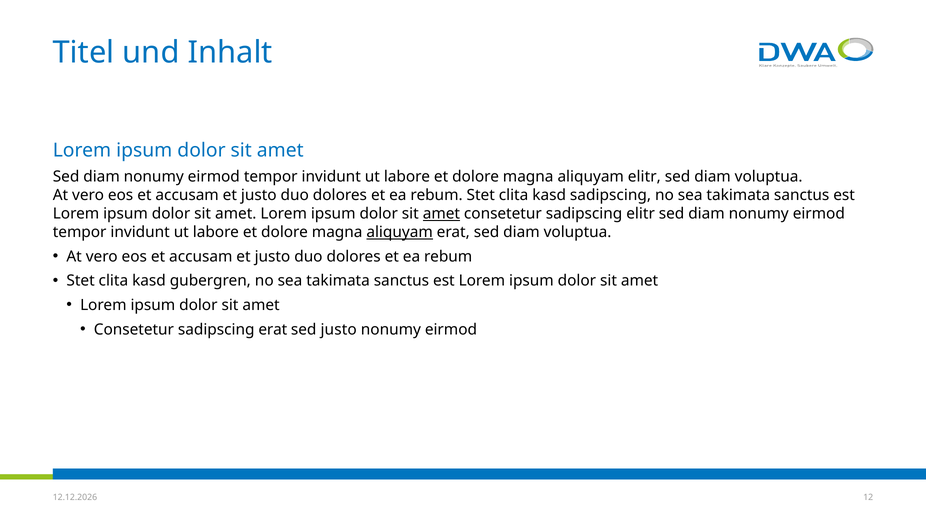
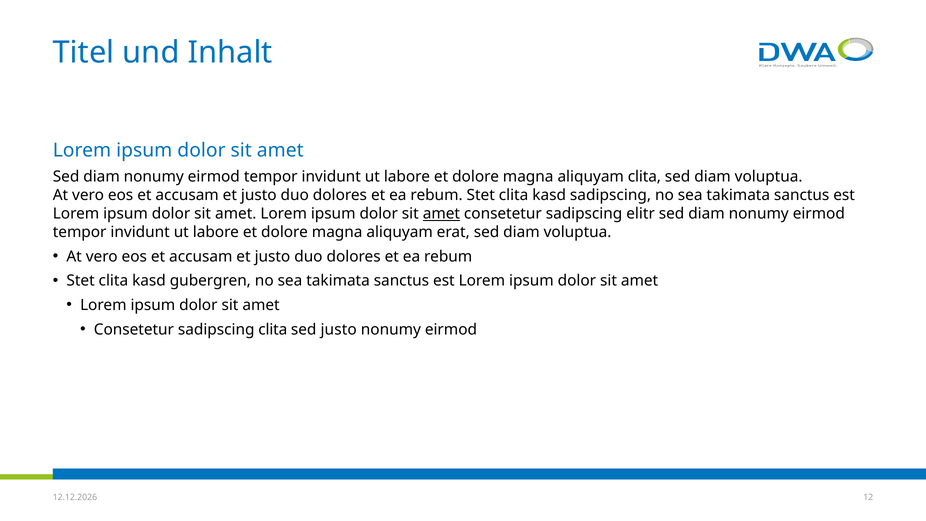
aliquyam elitr: elitr -> clita (644, 177)
aliquyam underline: present -> none (400, 232)
sadipscing erat: erat -> clita (273, 329)
